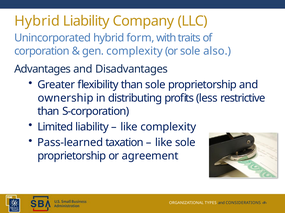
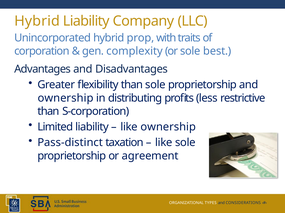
form: form -> prop (140, 38)
also: also -> best (217, 51)
like complexity: complexity -> ownership (168, 127)
Pass-learned: Pass-learned -> Pass-distinct (70, 143)
